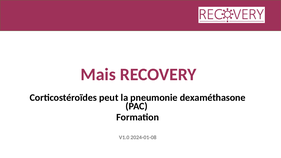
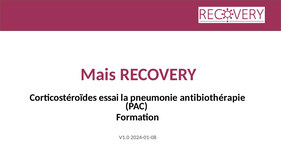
peut: peut -> essai (109, 98)
dexaméthasone: dexaméthasone -> antibiothérapie (213, 98)
